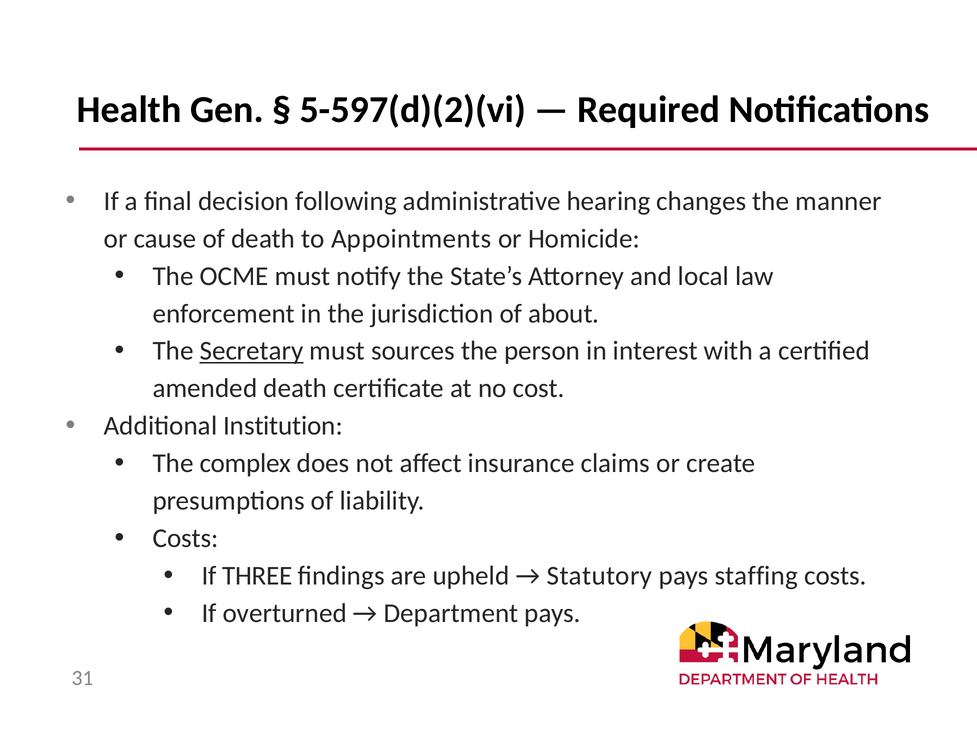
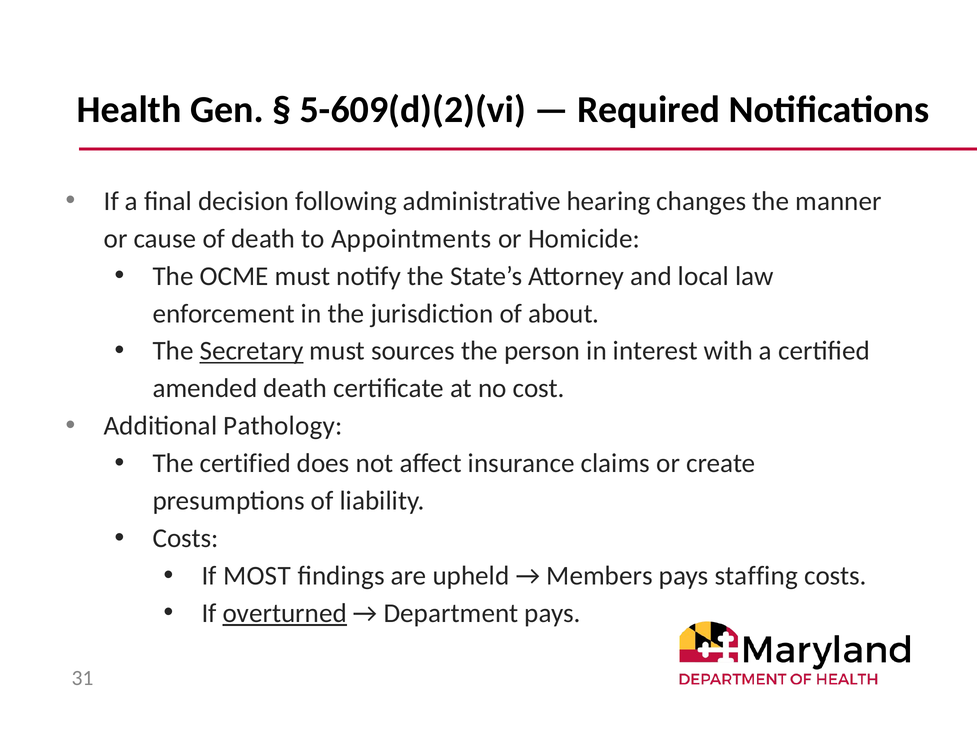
5-597(d)(2)(vi: 5-597(d)(2)(vi -> 5-609(d)(2)(vi (413, 110)
Institution: Institution -> Pathology (283, 426)
The complex: complex -> certified (245, 463)
THREE: THREE -> MOST (257, 576)
Statutory: Statutory -> Members (600, 576)
overturned underline: none -> present (285, 613)
